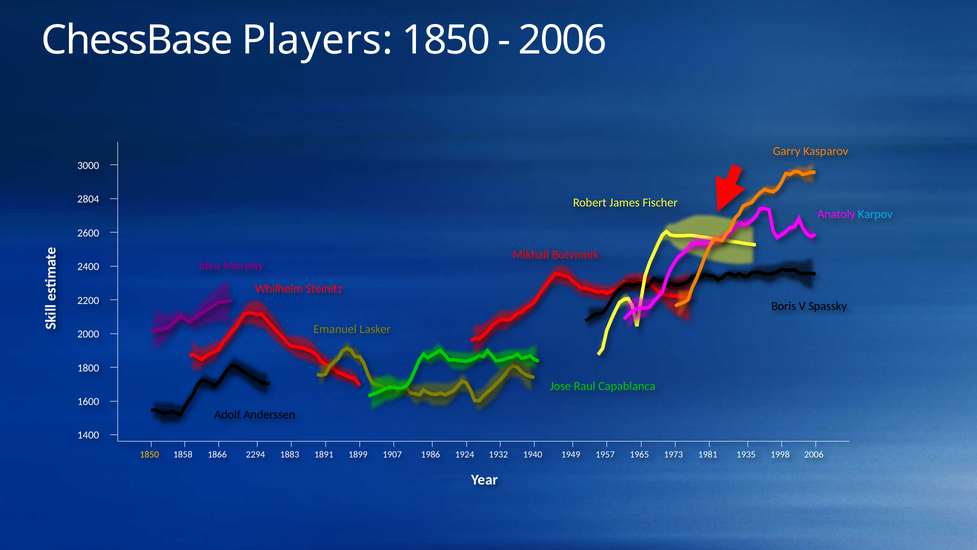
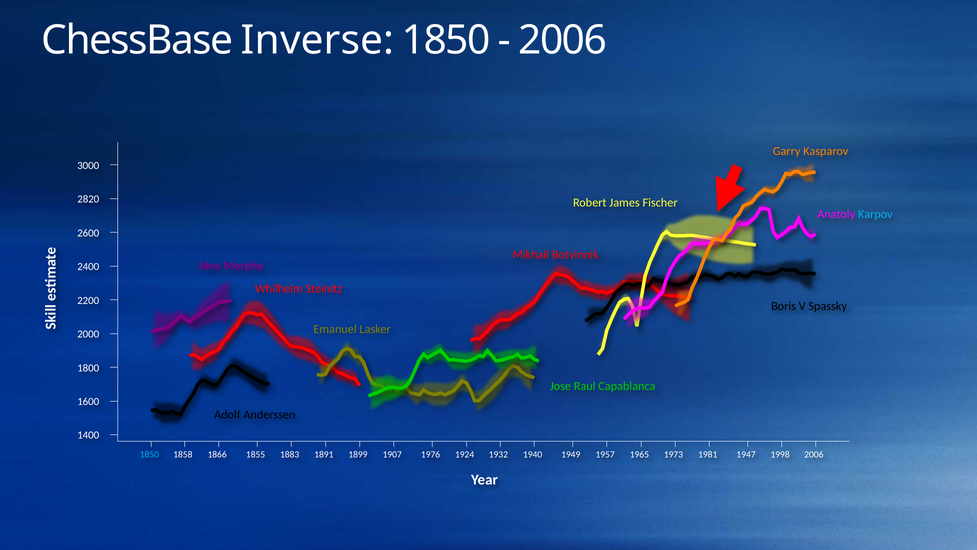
Players: Players -> Inverse (318, 40)
2804: 2804 -> 2820 (88, 199)
1850 colour: yellow -> light blue (149, 454)
2294: 2294 -> 1855 (256, 454)
1986: 1986 -> 1976 (431, 454)
1935: 1935 -> 1947 (746, 454)
